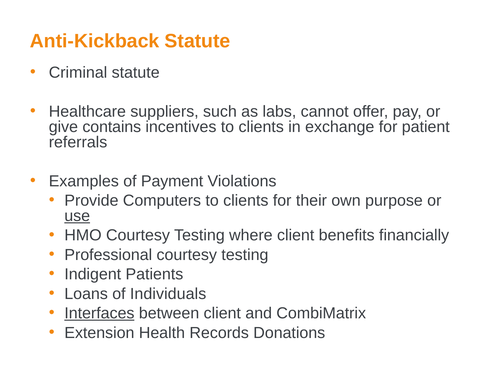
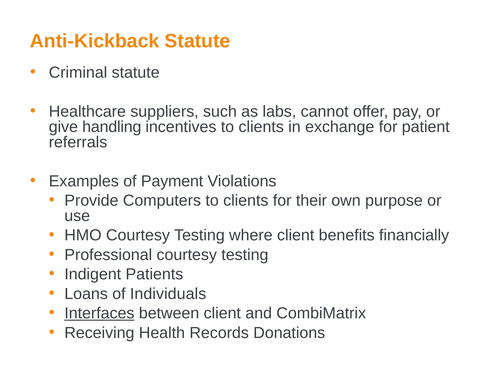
contains: contains -> handling (112, 127)
use underline: present -> none (77, 216)
Extension: Extension -> Receiving (99, 333)
